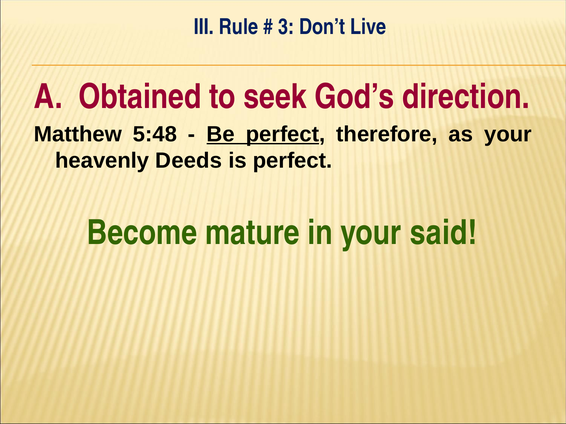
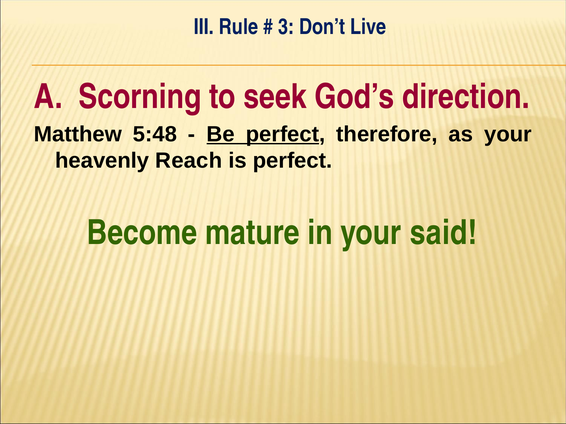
Obtained: Obtained -> Scorning (140, 97)
Deeds: Deeds -> Reach (189, 161)
